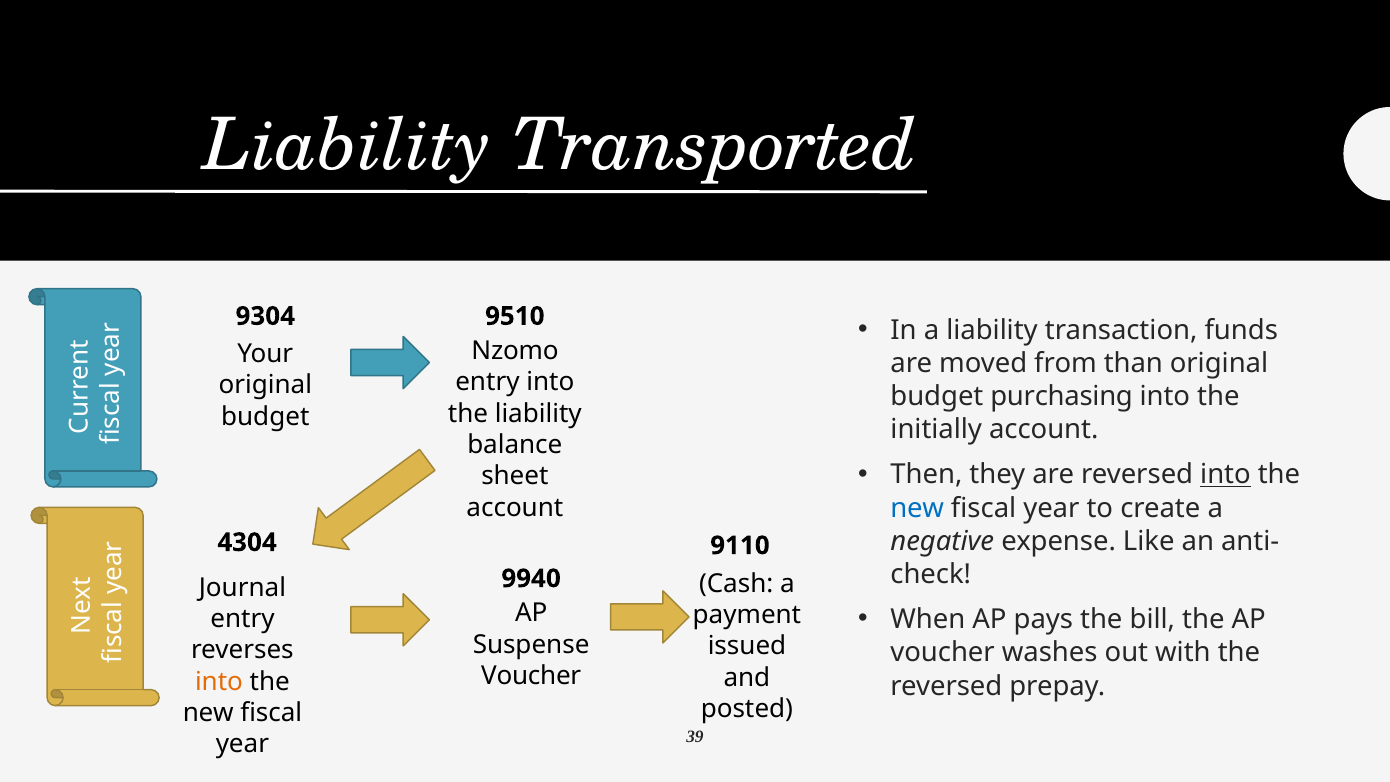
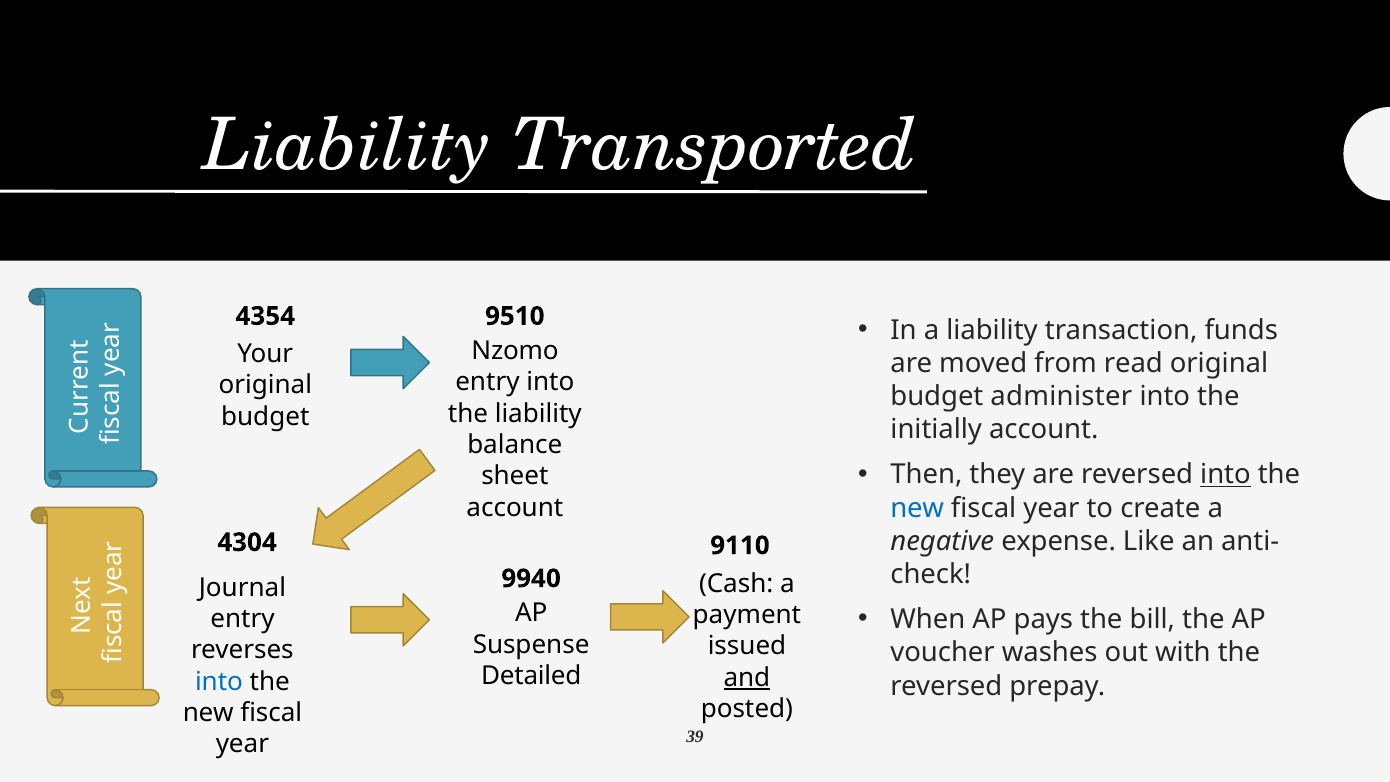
9304: 9304 -> 4354 (265, 316)
than: than -> read (1133, 363)
purchasing: purchasing -> administer (1061, 396)
Voucher: Voucher -> Detailed (531, 676)
and underline: none -> present (747, 677)
into colour: orange -> blue (219, 681)
